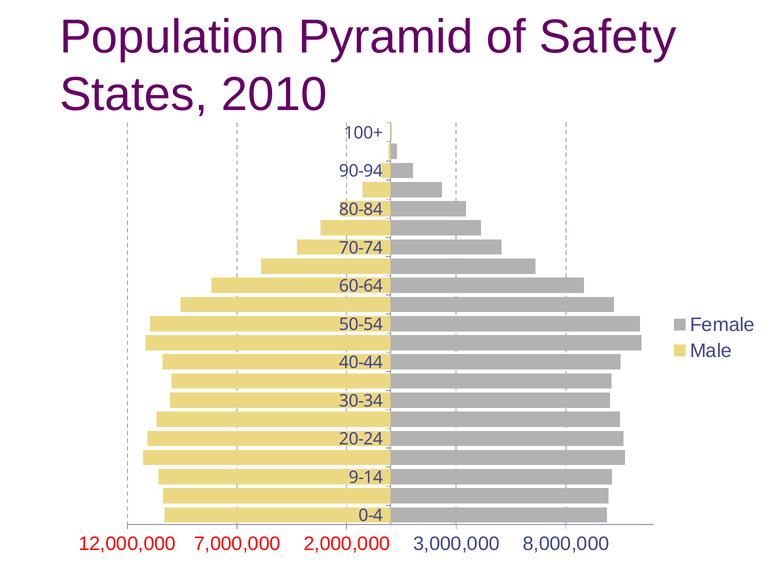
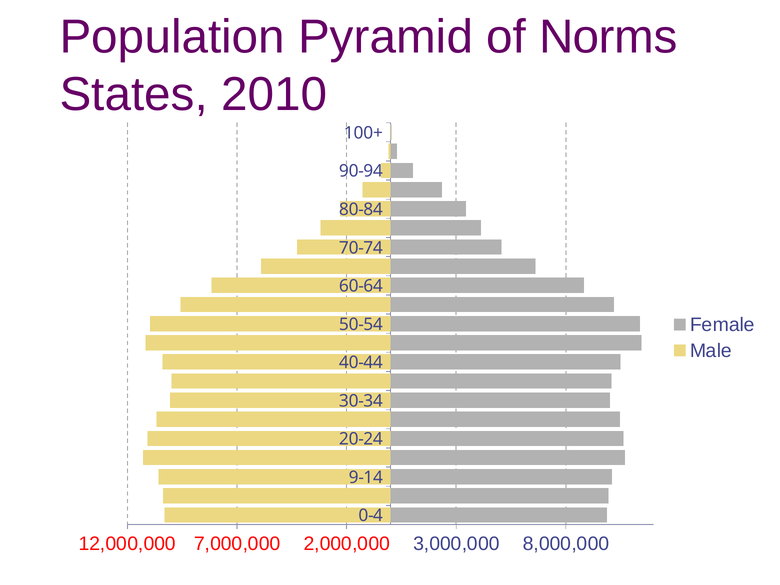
Safety: Safety -> Norms (608, 37)
